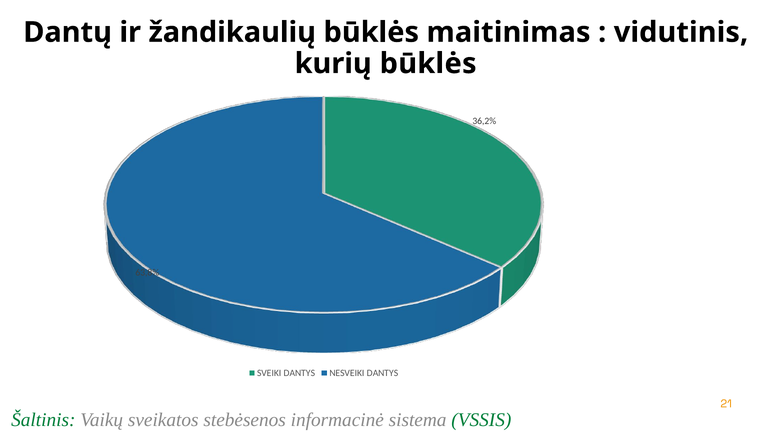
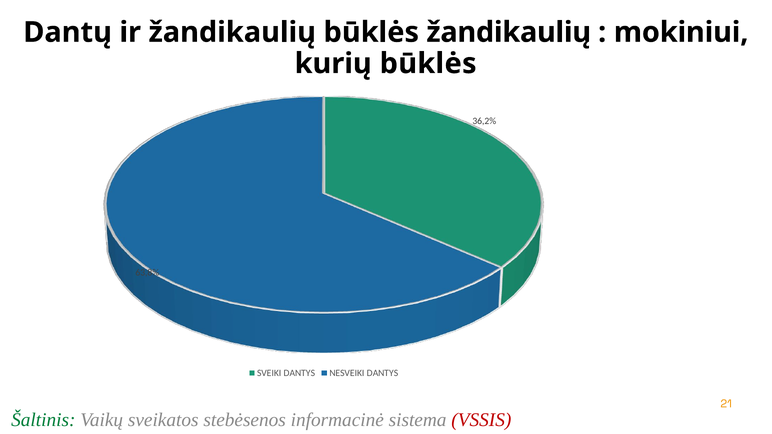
būklės maitinimas: maitinimas -> žandikaulių (509, 32)
vidutinis: vidutinis -> mokiniui (681, 32)
VSSIS colour: green -> red (481, 420)
